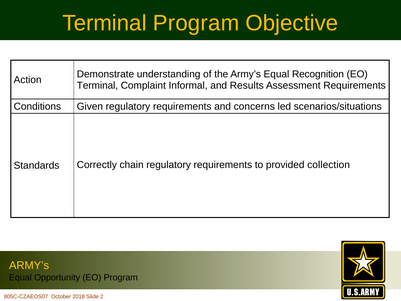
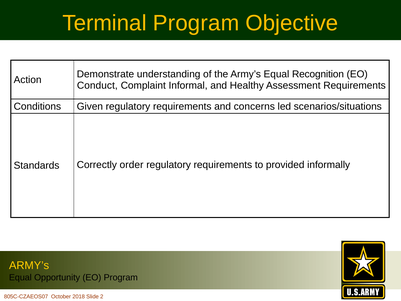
Terminal: Terminal -> Conduct (97, 85)
Results: Results -> Healthy (247, 85)
chain: chain -> order (132, 165)
collection: collection -> informally (329, 165)
